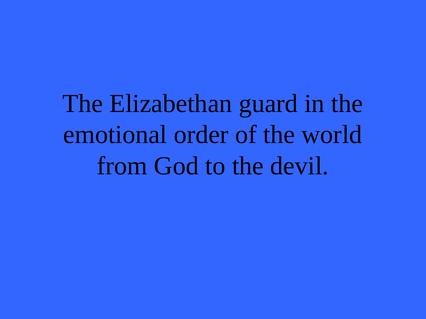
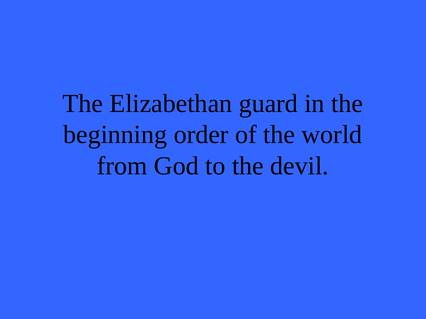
emotional: emotional -> beginning (115, 135)
